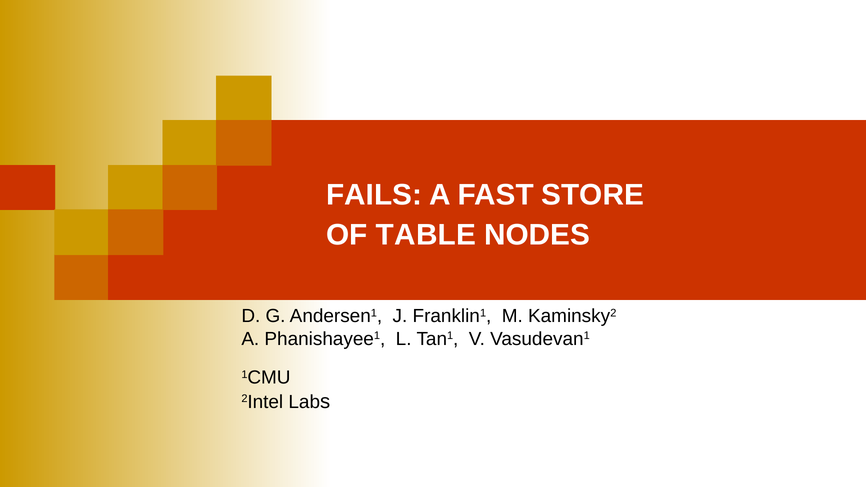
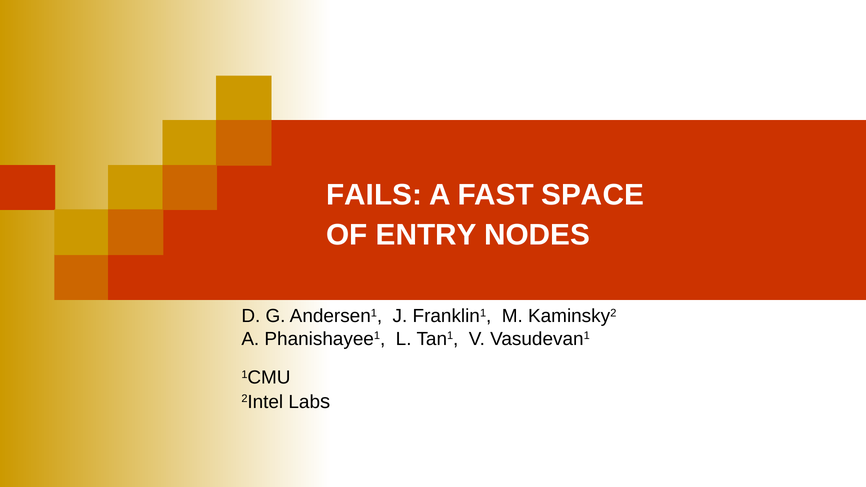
STORE: STORE -> SPACE (593, 195)
TABLE: TABLE -> ENTRY (426, 235)
